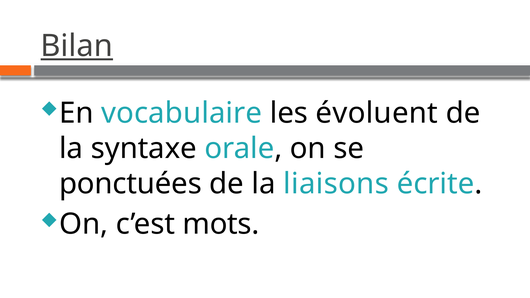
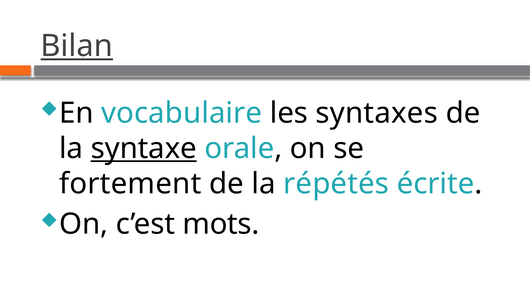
évoluent: évoluent -> syntaxes (377, 113)
syntaxe underline: none -> present (144, 149)
ponctuées: ponctuées -> fortement (130, 184)
liaisons: liaisons -> répétés (336, 184)
